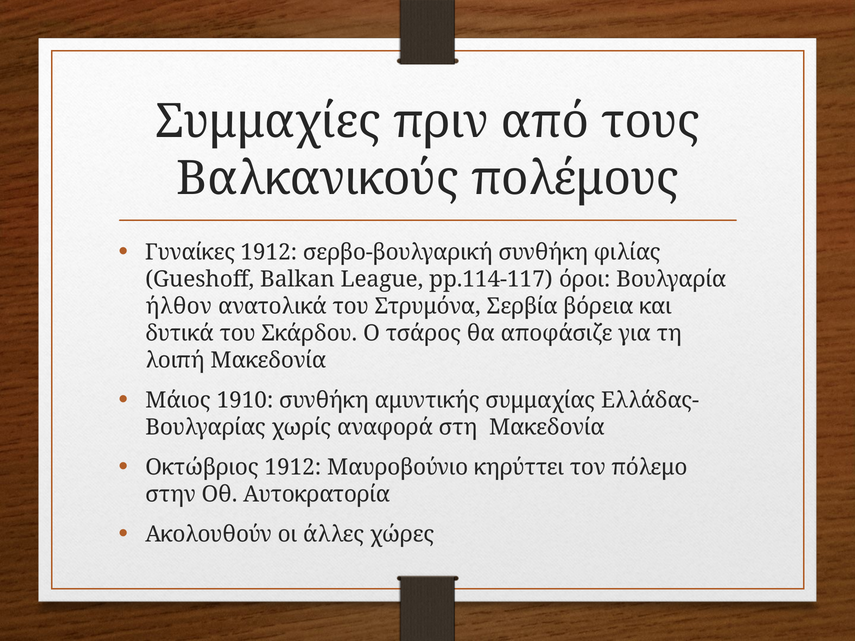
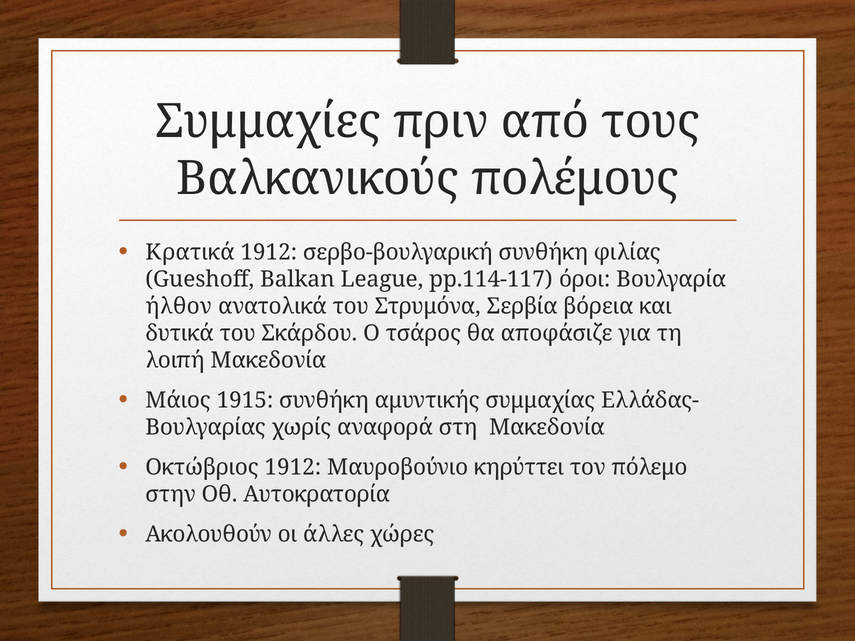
Γυναίκες: Γυναίκες -> Κρατικά (190, 252)
1910: 1910 -> 1915 (245, 400)
